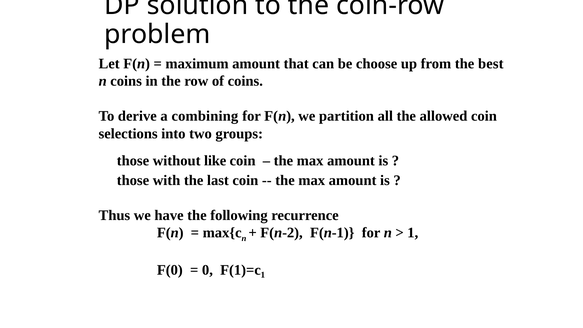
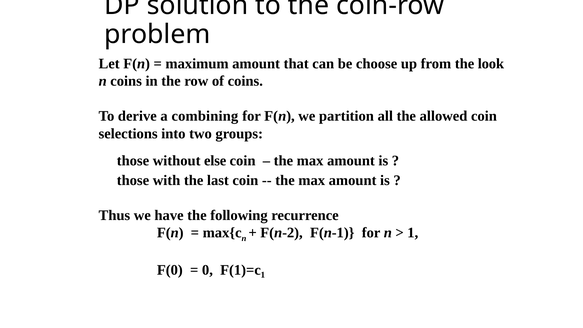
best: best -> look (491, 64)
like: like -> else (215, 161)
